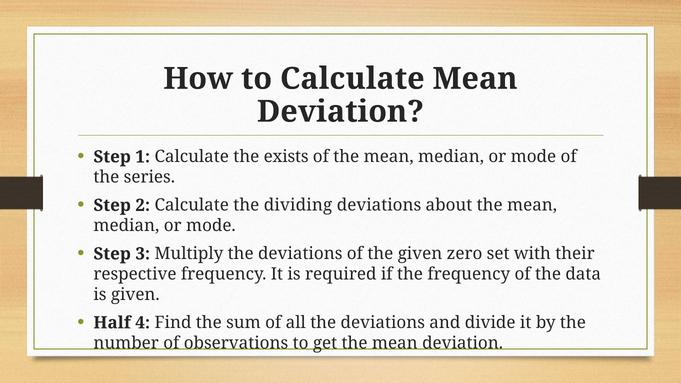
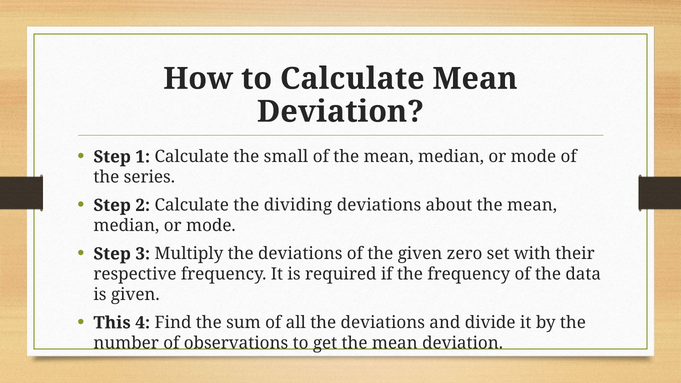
exists: exists -> small (286, 157)
Half: Half -> This (112, 323)
